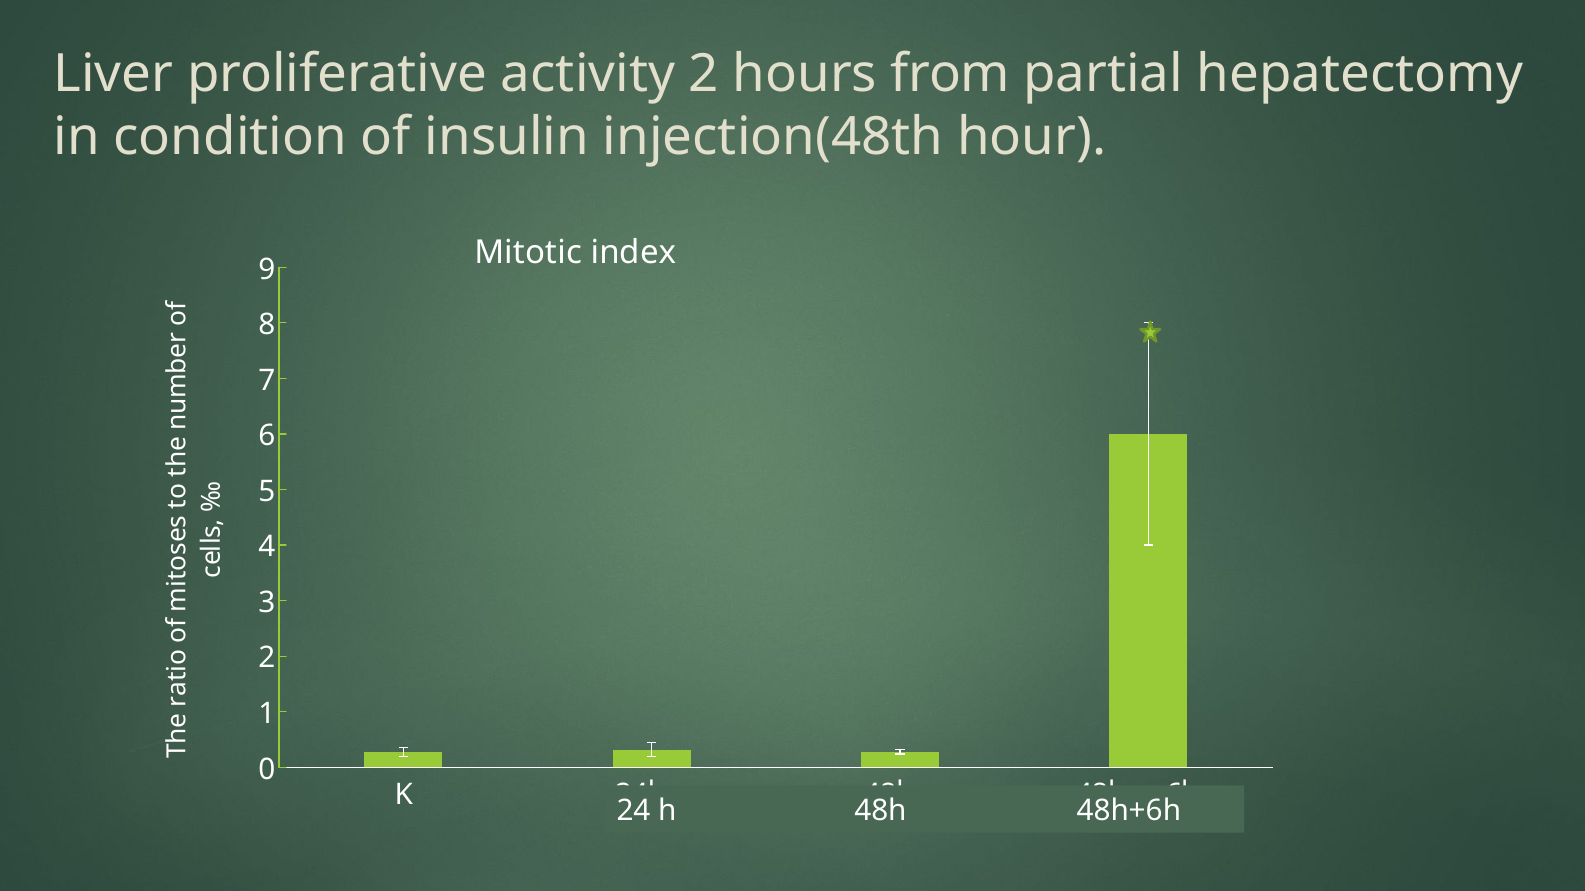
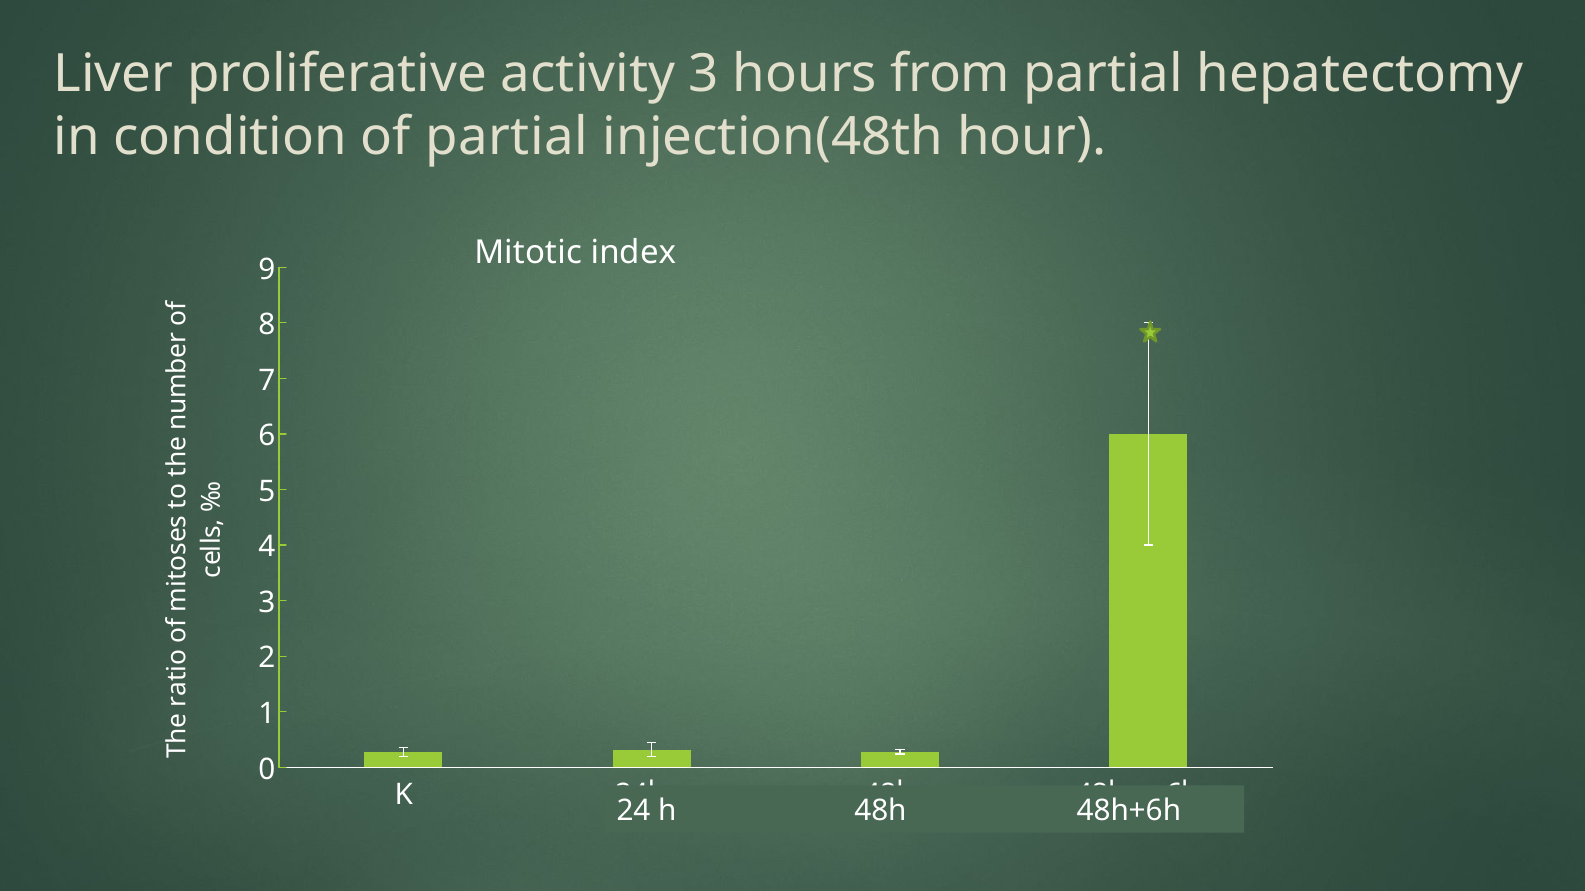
activity 2: 2 -> 3 (704, 74)
of insulin: insulin -> partial (507, 137)
